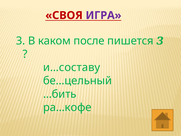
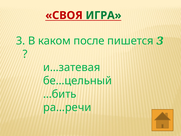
ИГРА colour: purple -> green (103, 15)
и…составу: и…составу -> и…затевая (72, 67)
ра…кофе: ра…кофе -> ра…речи (67, 107)
